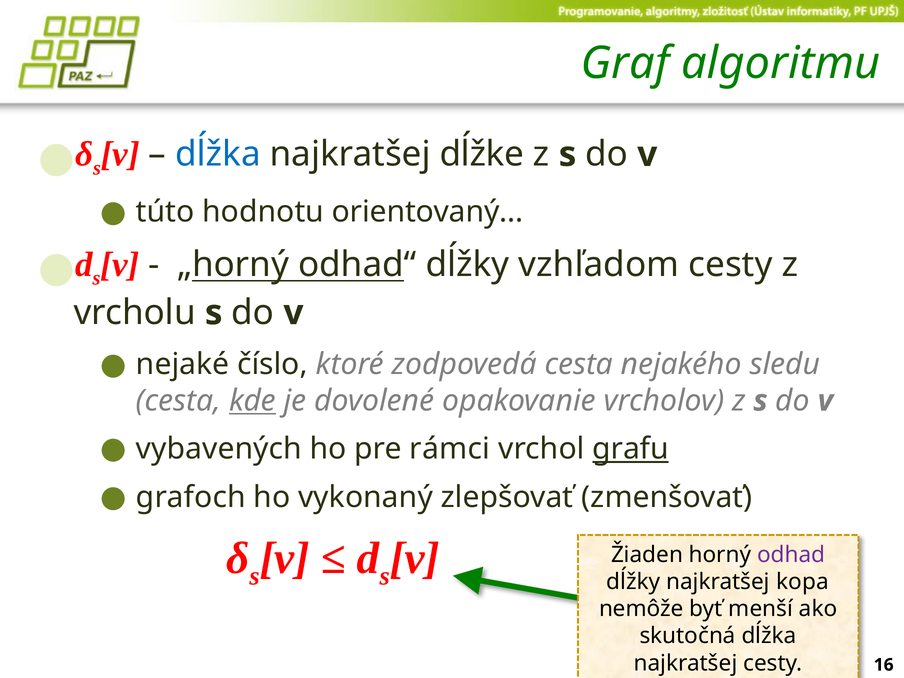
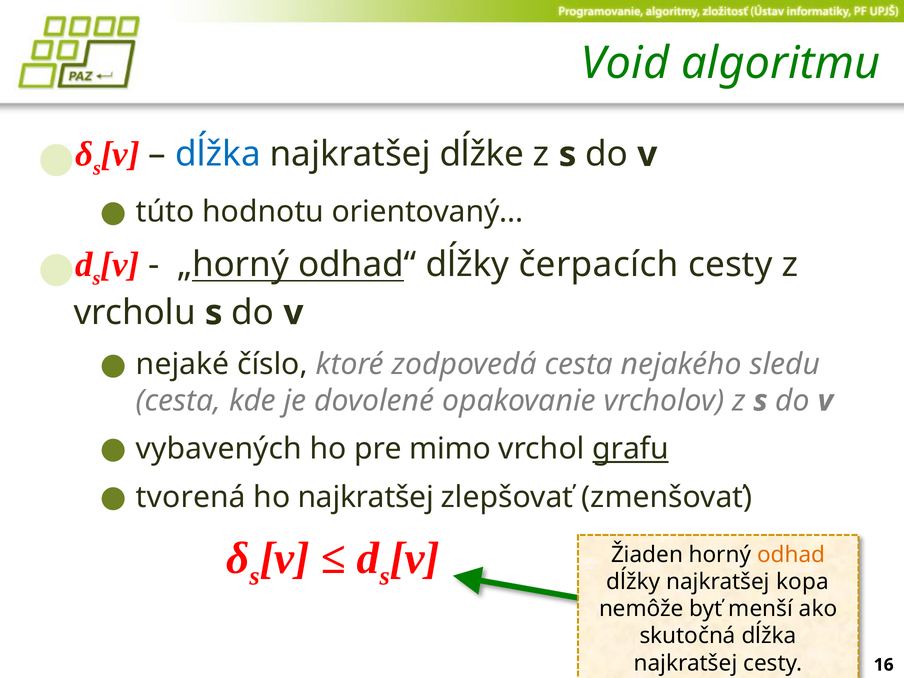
Graf: Graf -> Void (625, 63)
vzhľadom: vzhľadom -> čerpacích (599, 265)
kde underline: present -> none (253, 401)
rámci: rámci -> mimo (450, 449)
grafoch: grafoch -> tvorená (191, 497)
ho vykonaný: vykonaný -> najkratšej (366, 497)
odhad colour: purple -> orange (791, 555)
